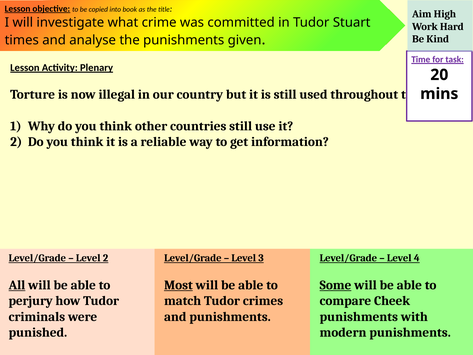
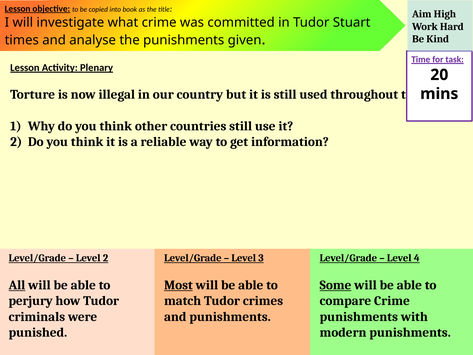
compare Cheek: Cheek -> Crime (392, 301)
